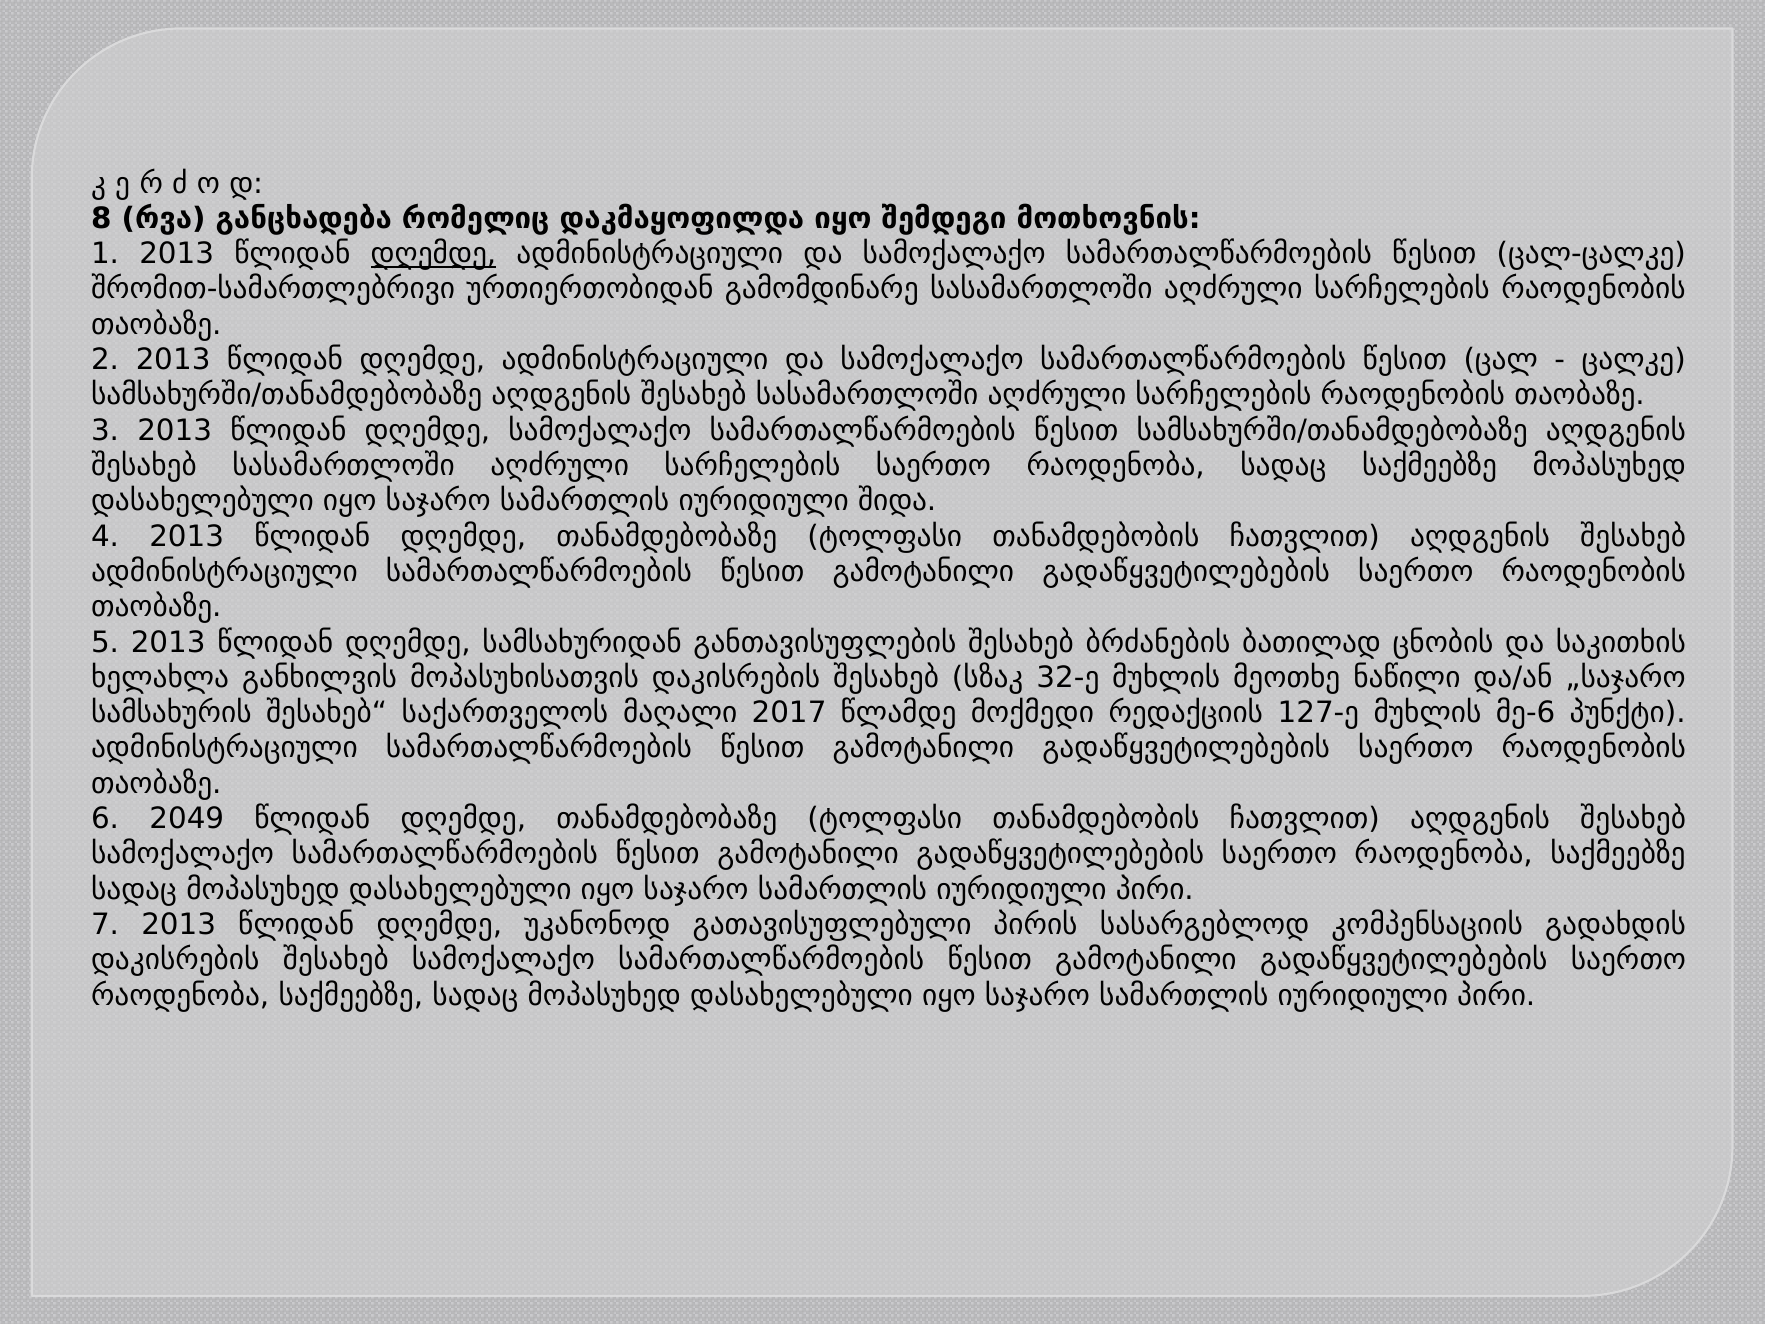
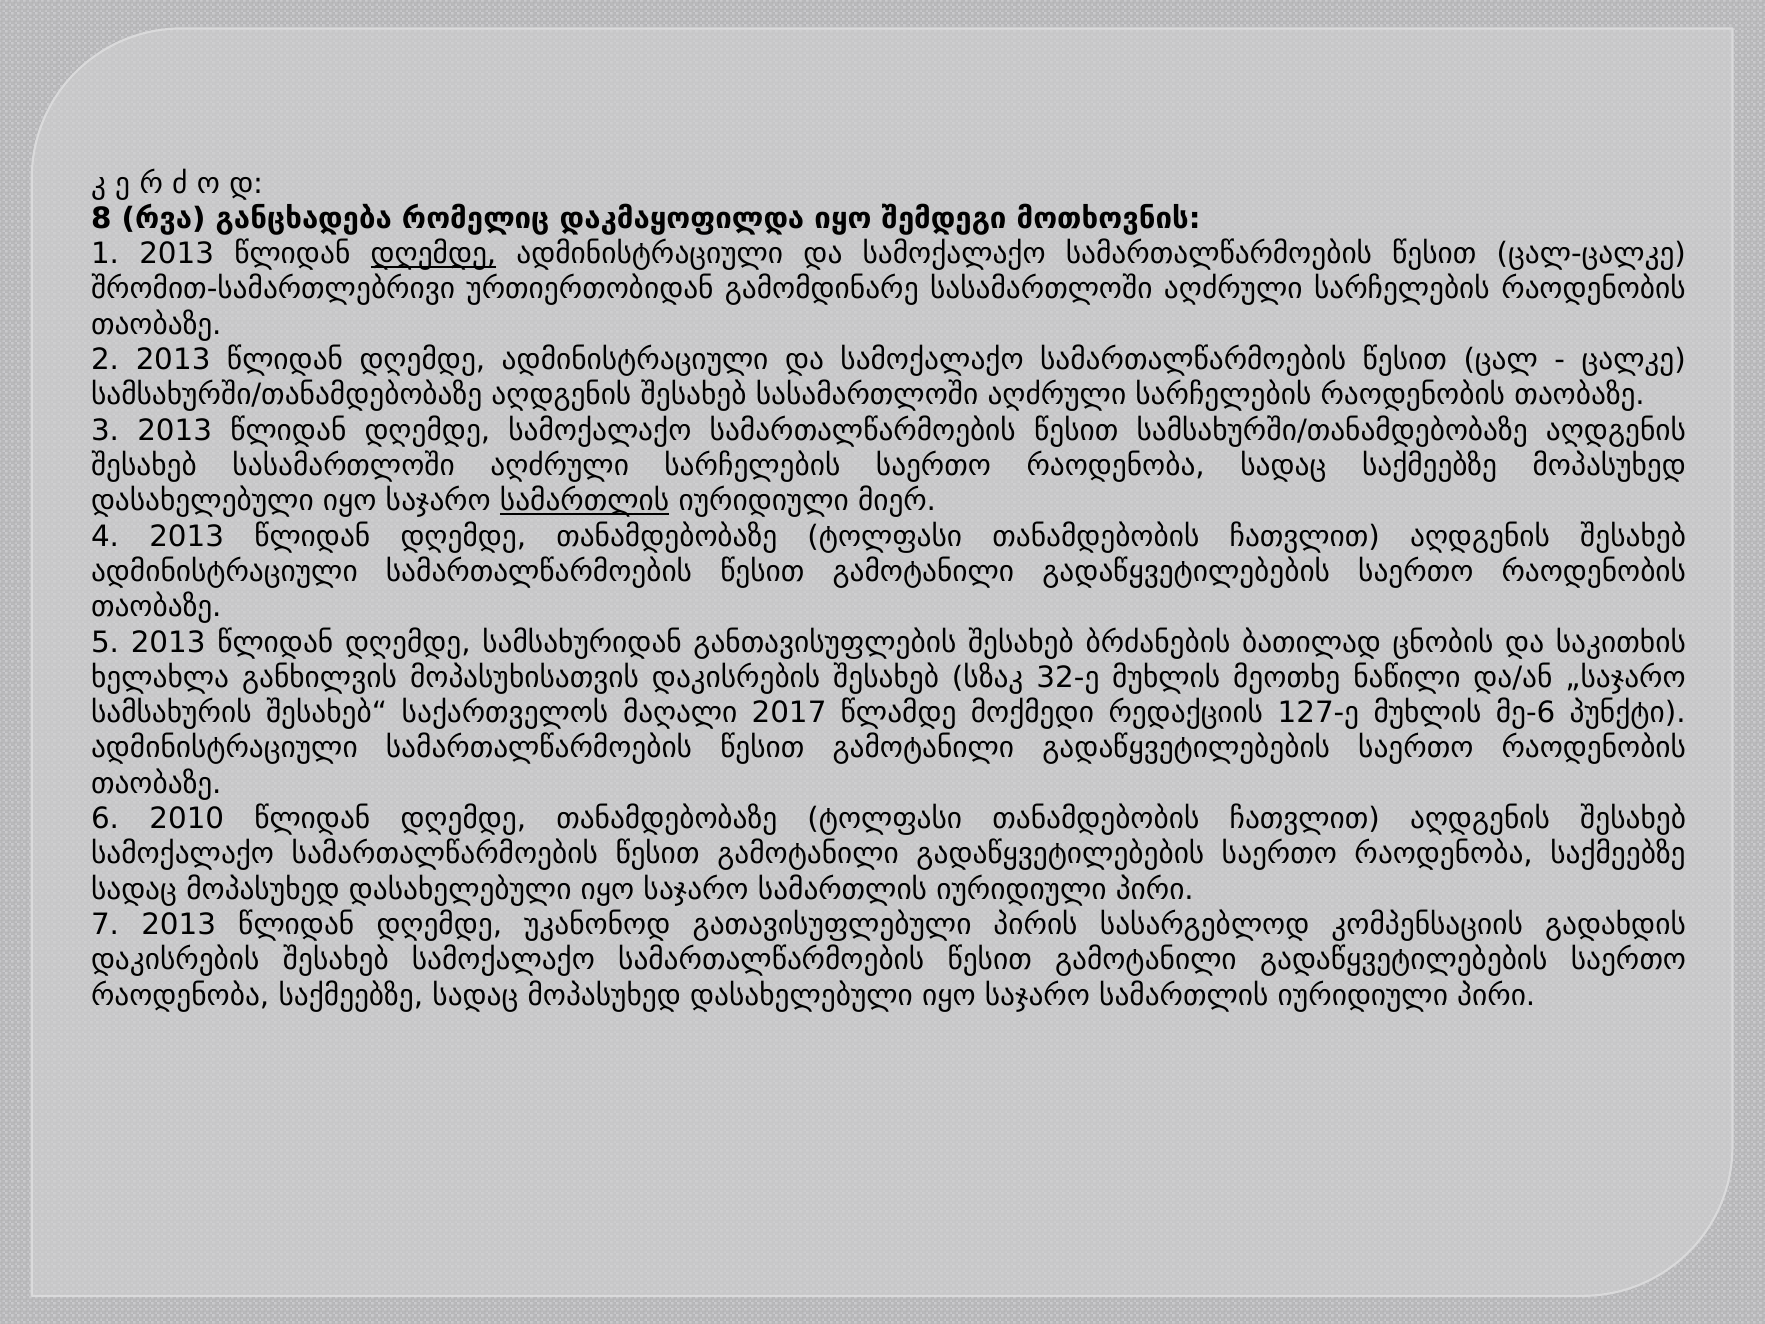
სამართლის underline: none -> present (585, 501)
შიდა: შიდა -> მიერ (897, 501)
2049: 2049 -> 2010 (187, 819)
